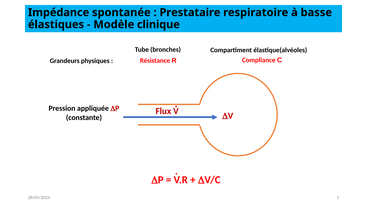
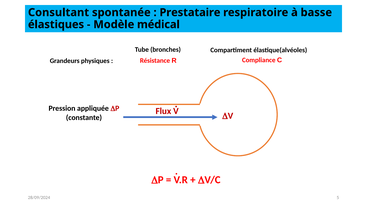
Impédance: Impédance -> Consultant (59, 12)
clinique: clinique -> médical (158, 24)
